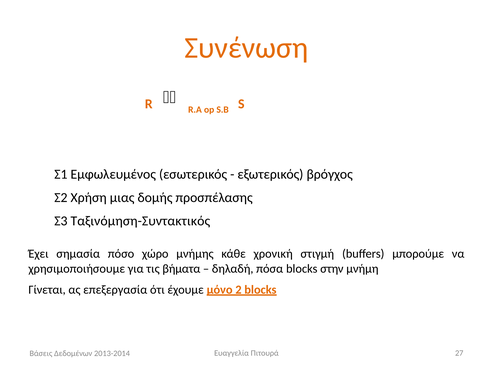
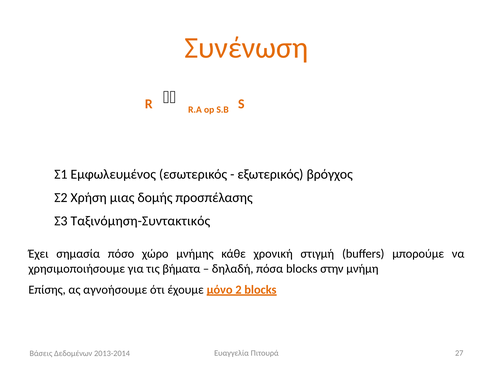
Γίνεται: Γίνεται -> Επίσης (47, 289)
επεξεργασία: επεξεργασία -> αγνοήσουμε (115, 289)
